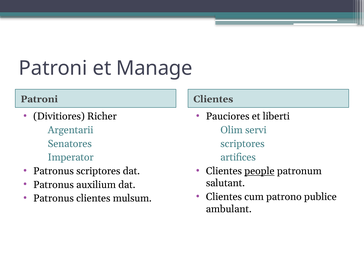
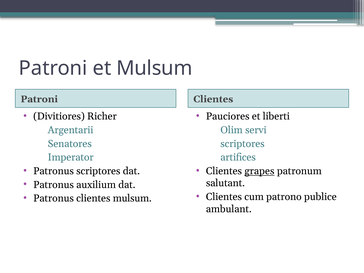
et Manage: Manage -> Mulsum (154, 68)
people: people -> grapes (259, 171)
